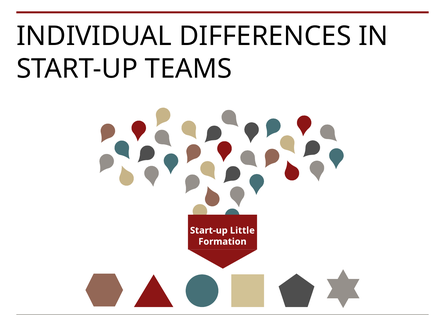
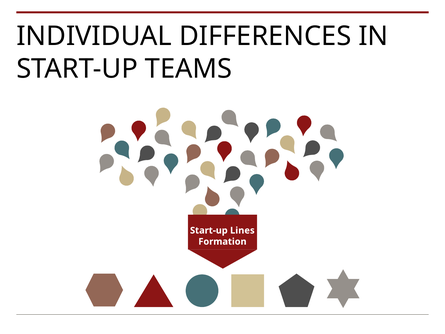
Little: Little -> Lines (242, 230)
